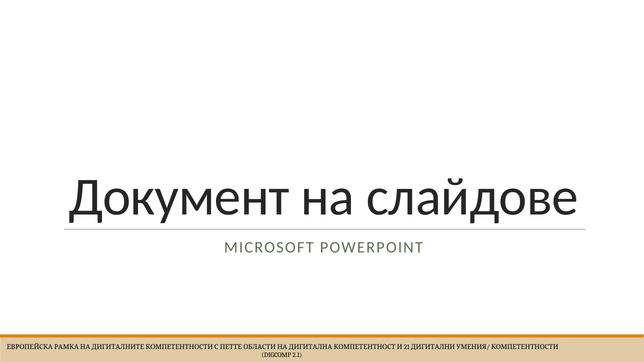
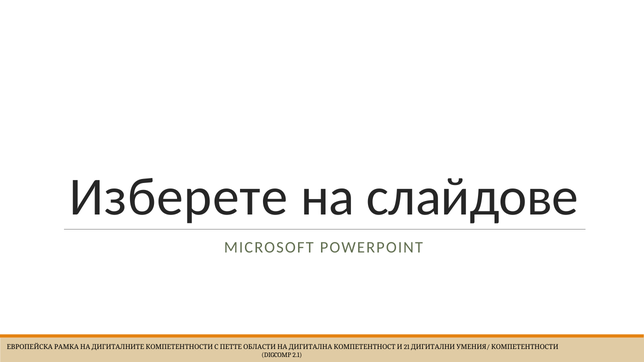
Документ: Документ -> Изберете (179, 197)
